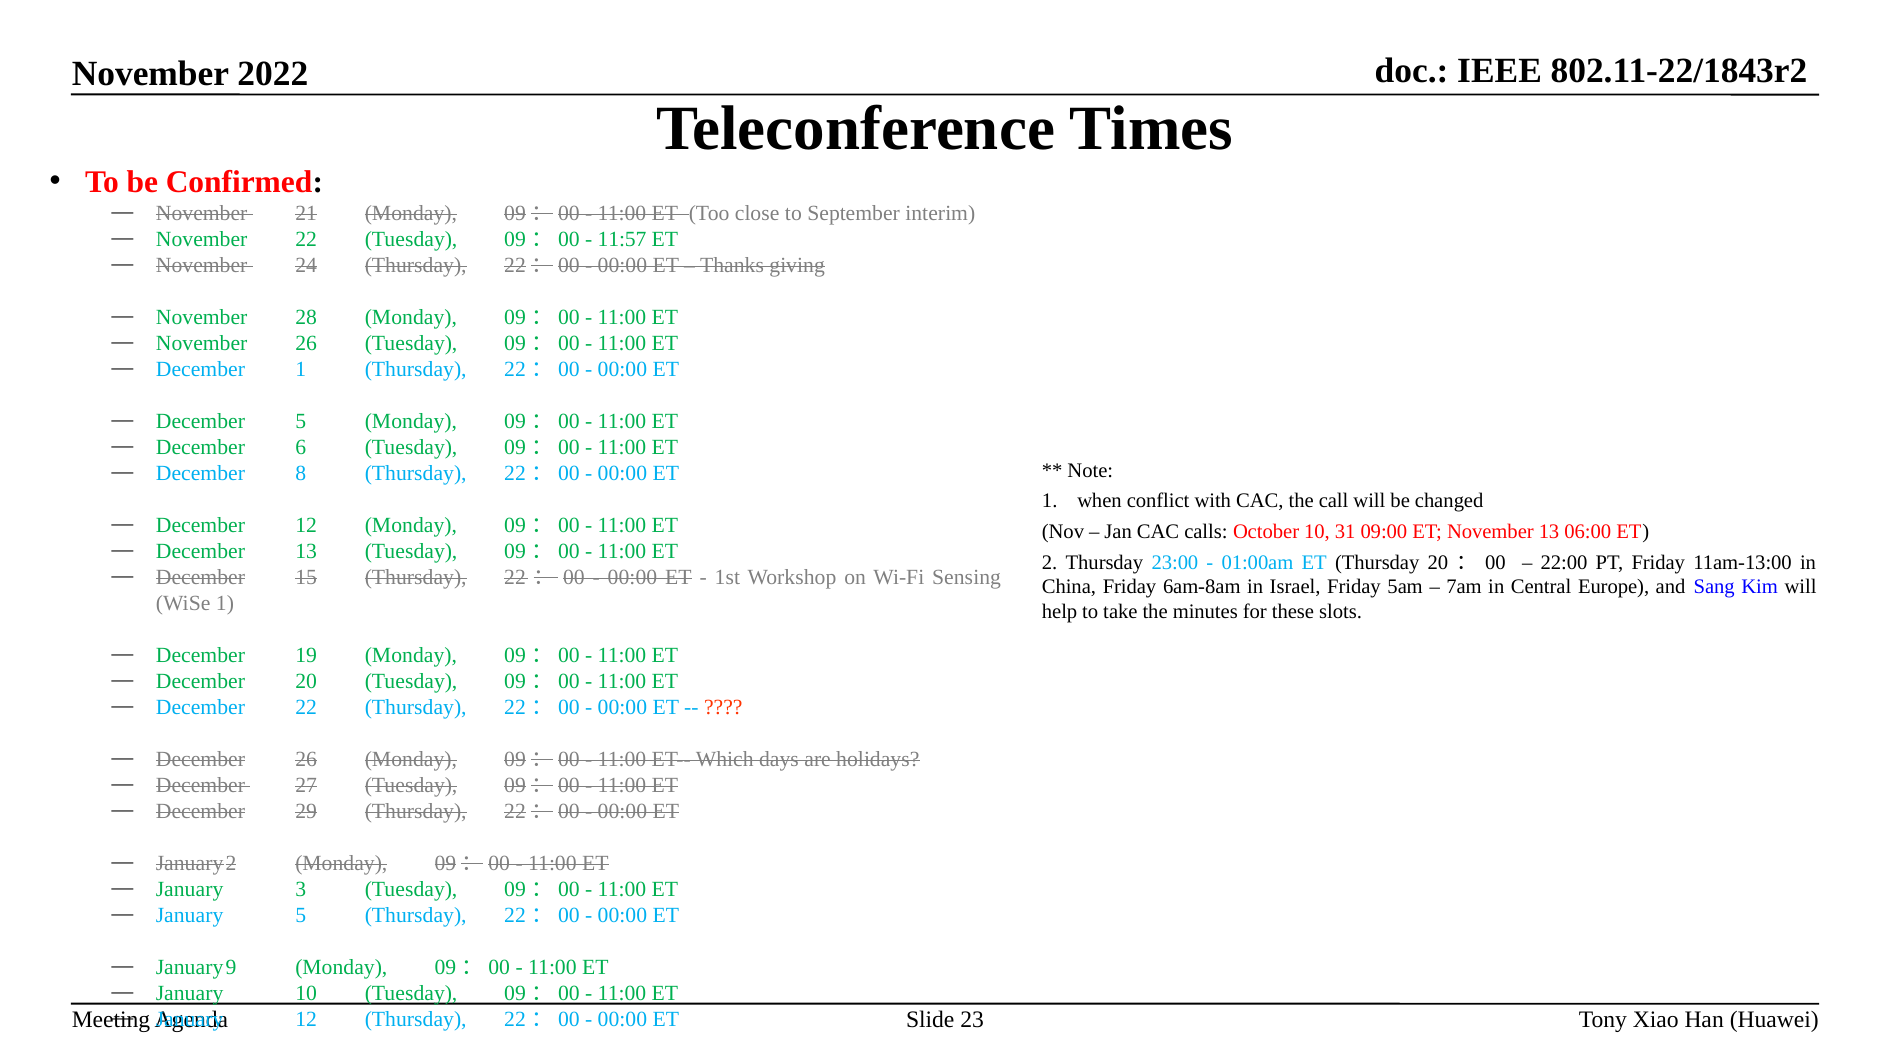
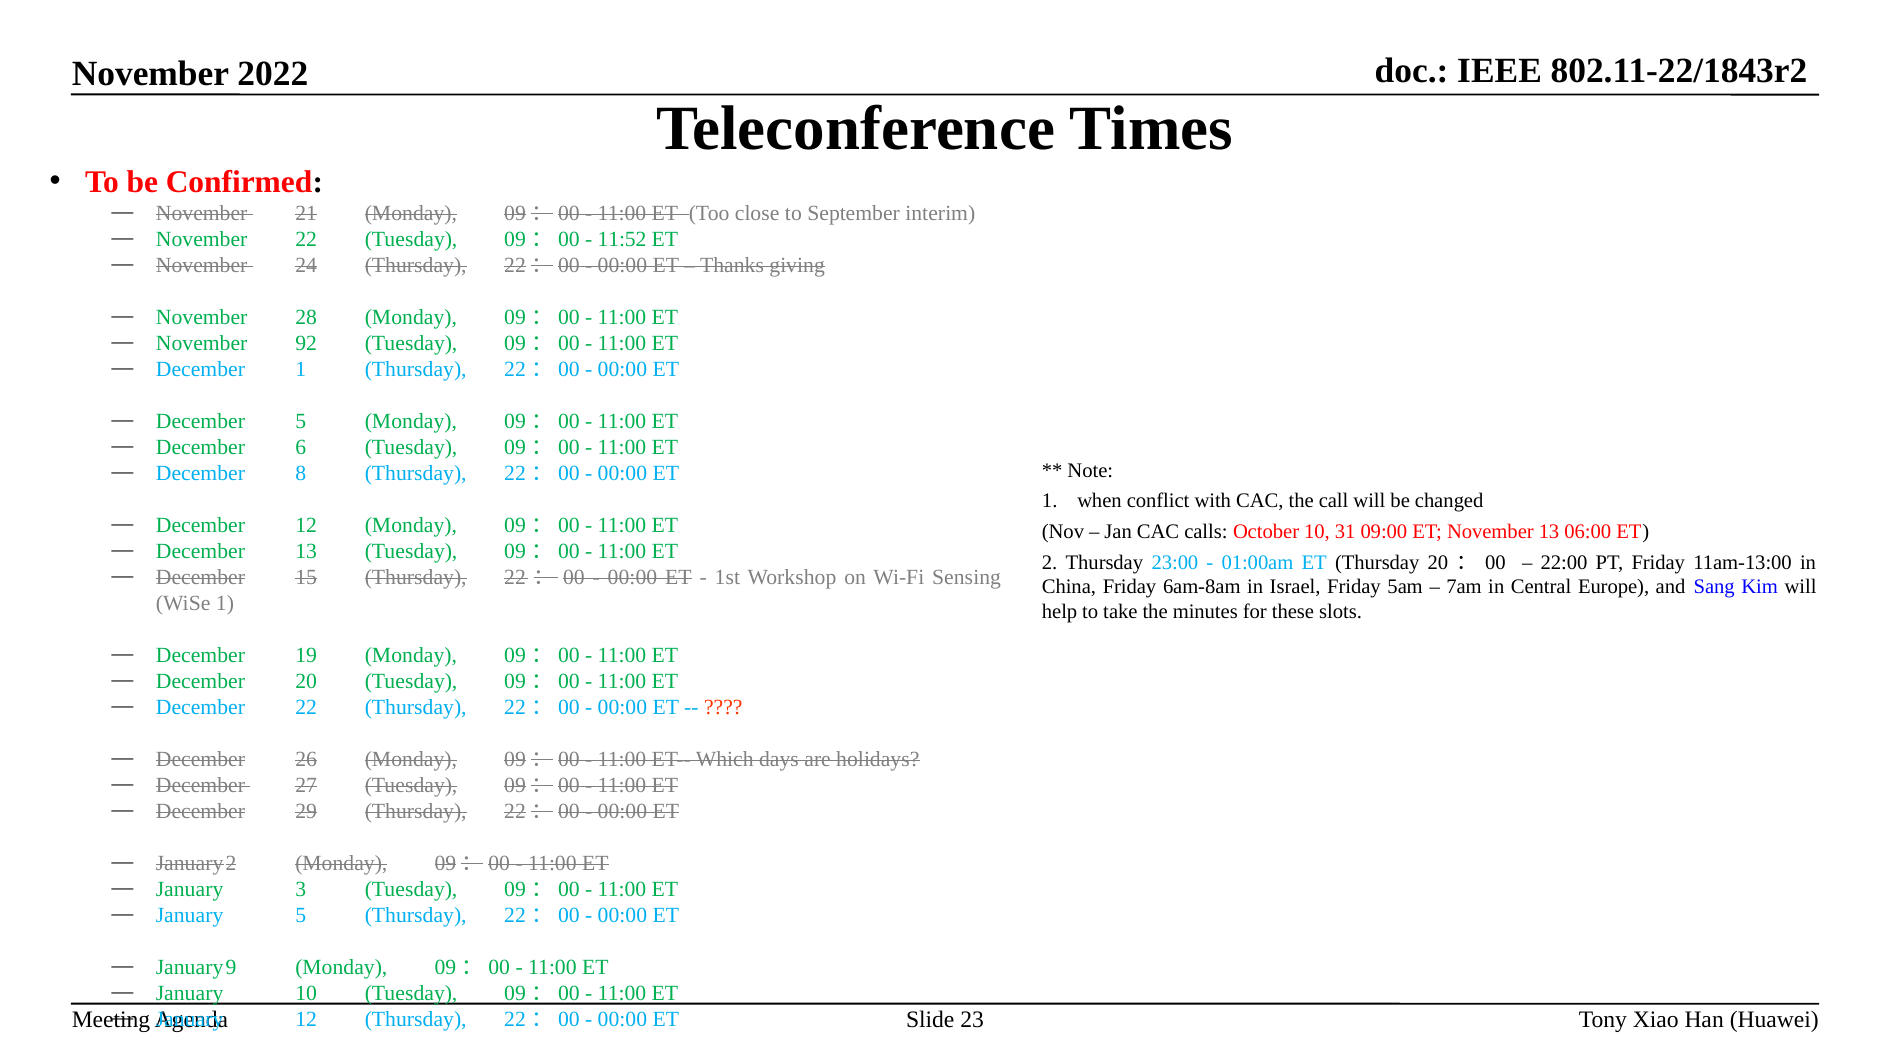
11:57: 11:57 -> 11:52 (622, 239)
November 26: 26 -> 92 (306, 343)
